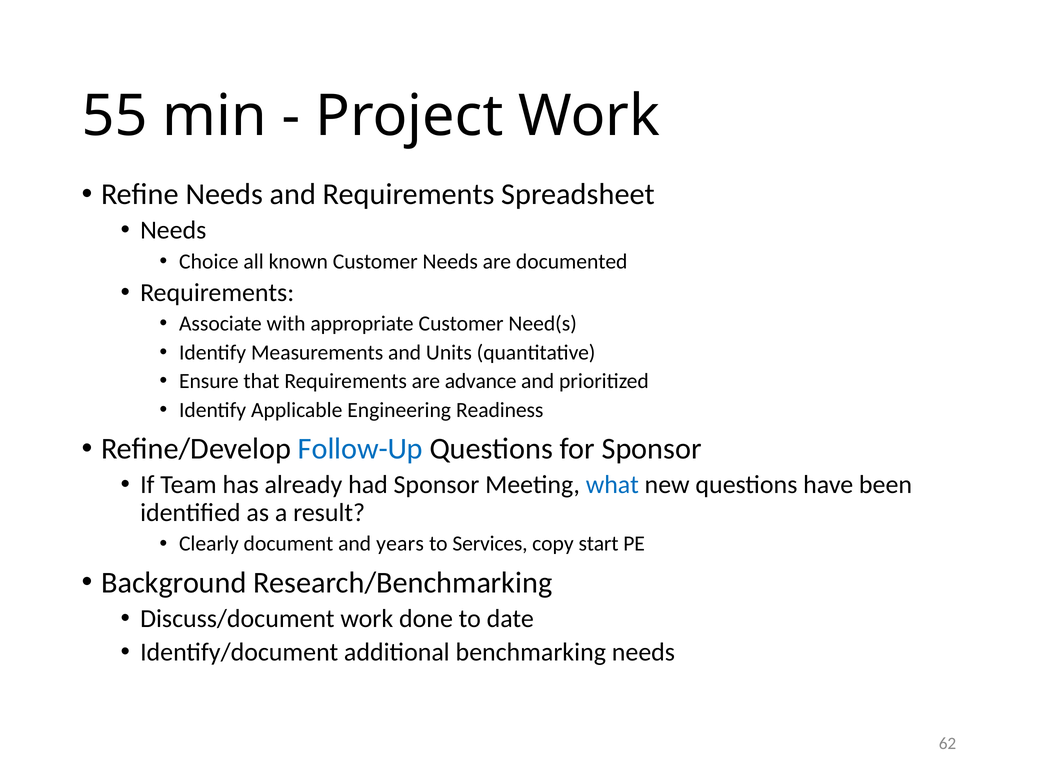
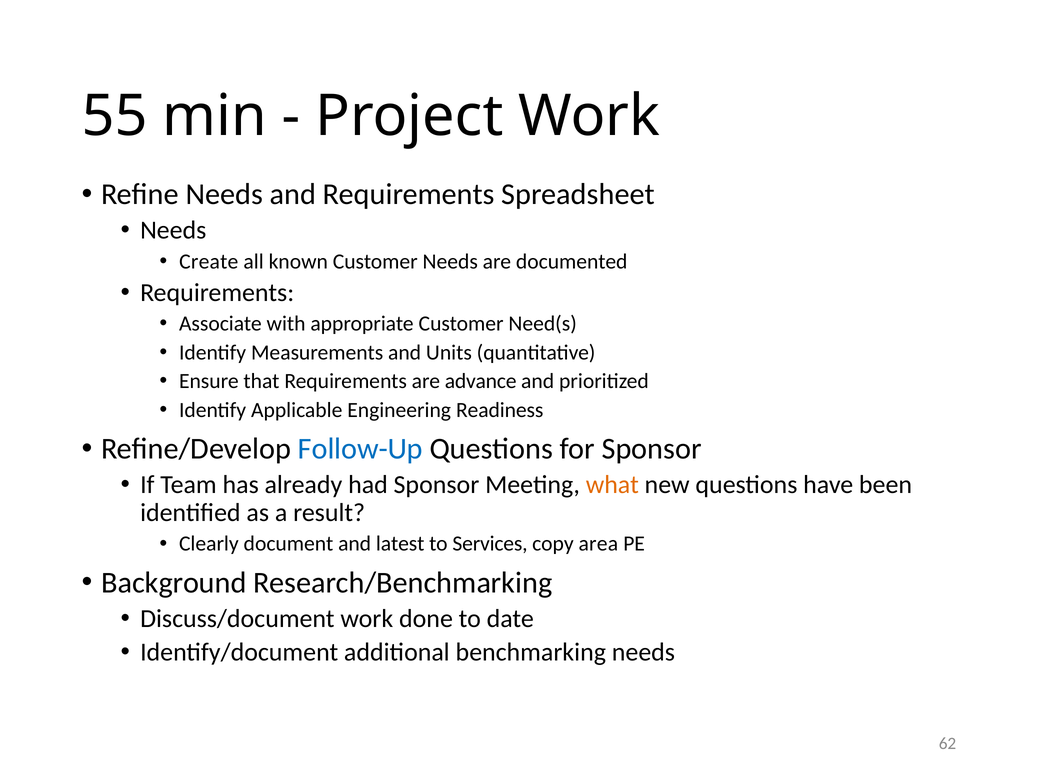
Choice: Choice -> Create (209, 261)
what colour: blue -> orange (612, 484)
years: years -> latest (400, 543)
start: start -> area (598, 543)
